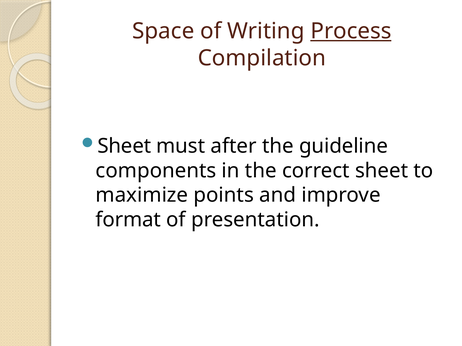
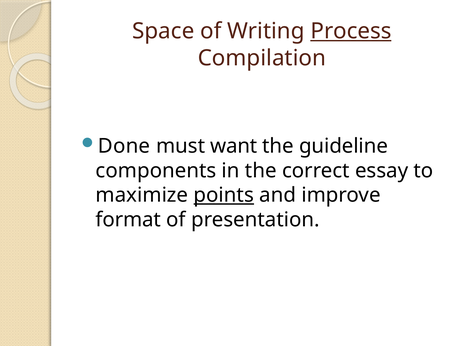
Sheet: Sheet -> Done (124, 146)
after: after -> want (234, 146)
correct sheet: sheet -> essay (382, 171)
points underline: none -> present (224, 195)
